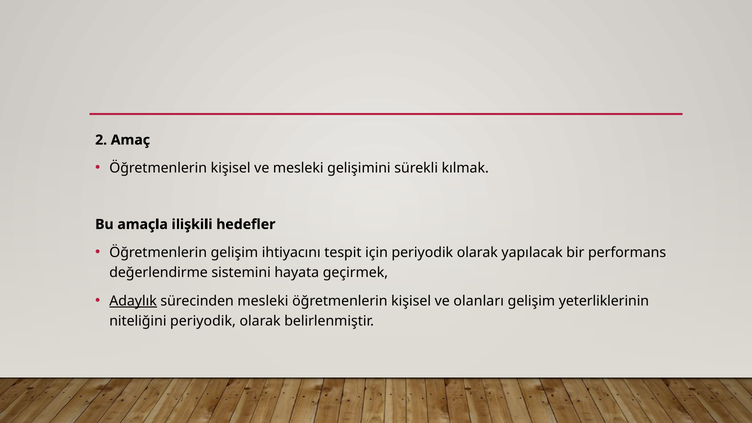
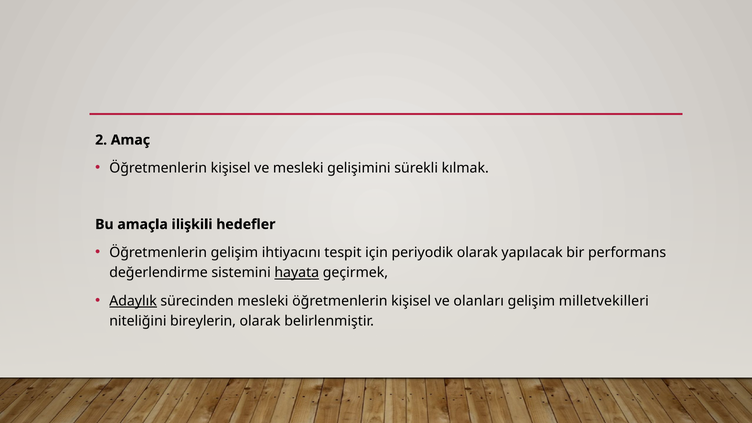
hayata underline: none -> present (297, 273)
yeterliklerinin: yeterliklerinin -> milletvekilleri (604, 301)
niteliğini periyodik: periyodik -> bireylerin (203, 321)
